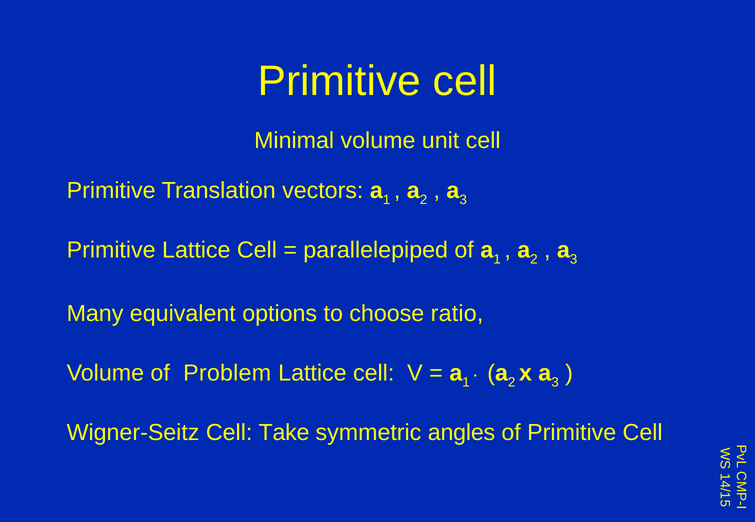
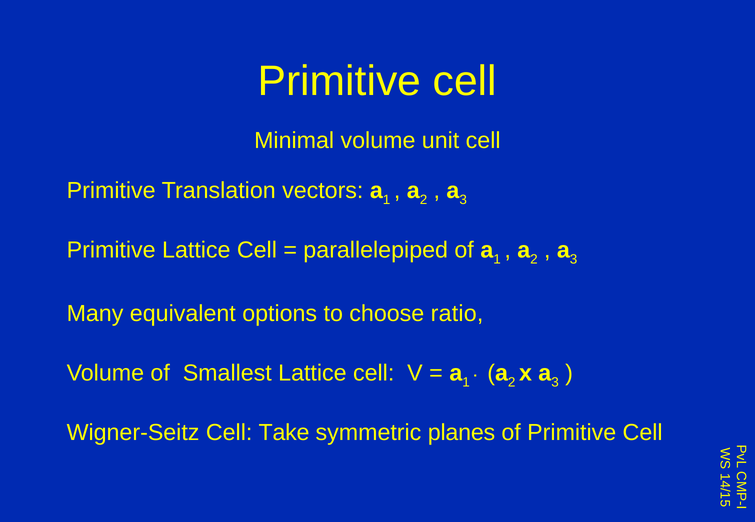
Problem: Problem -> Smallest (227, 374)
angles: angles -> planes (462, 433)
